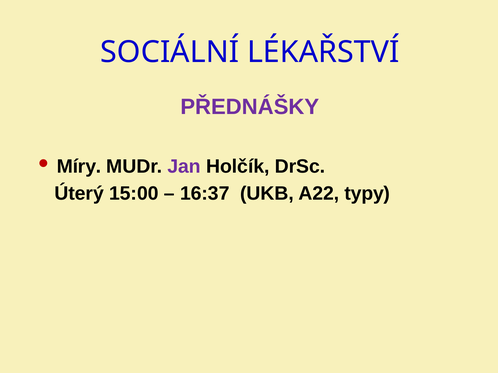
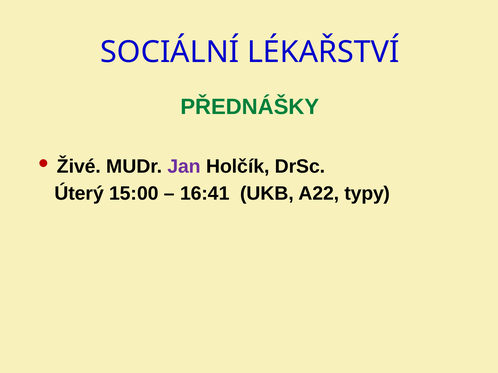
PŘEDNÁŠKY colour: purple -> green (250, 107)
Míry: Míry -> Živé (79, 167)
16:37: 16:37 -> 16:41 (205, 194)
